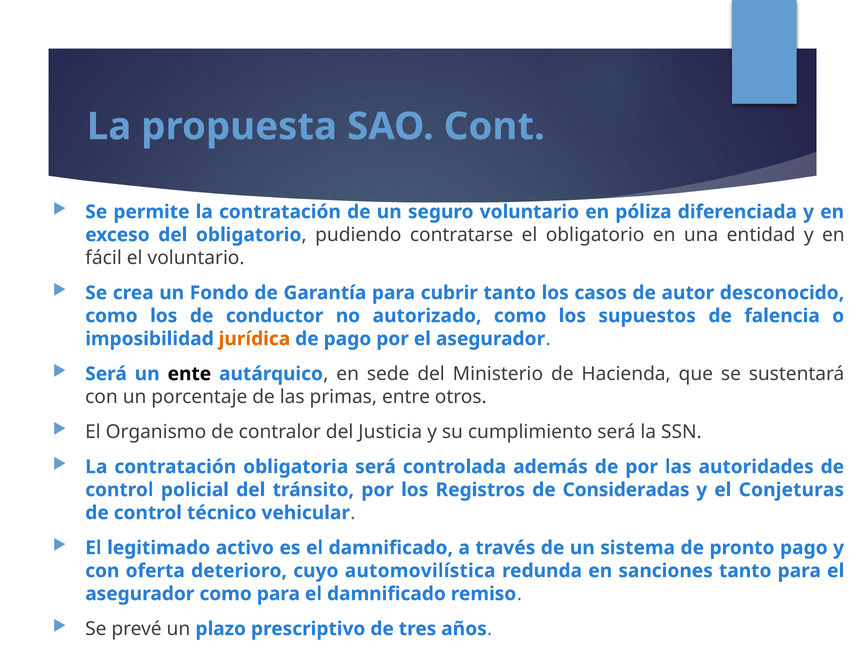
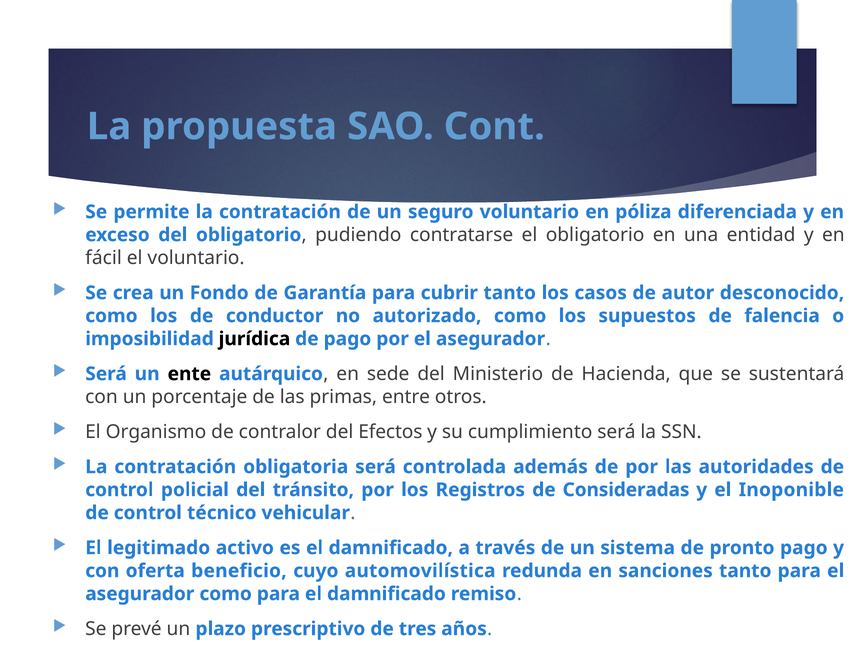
jurídica colour: orange -> black (254, 339)
Justicia: Justicia -> Efectos (390, 432)
Conjeturas: Conjeturas -> Inoponible (791, 490)
deterioro: deterioro -> beneficio (239, 571)
